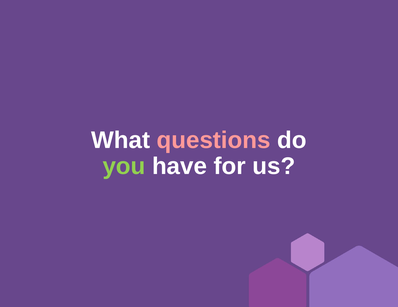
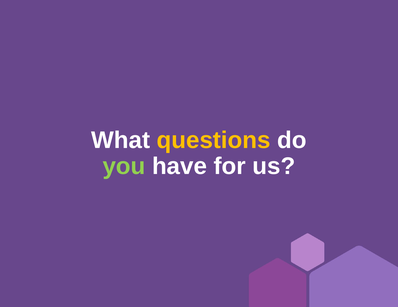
questions colour: pink -> yellow (214, 140)
